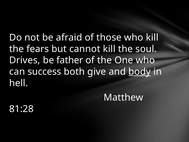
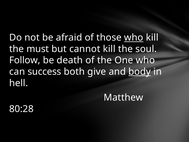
who underline: none -> present (134, 38)
fears: fears -> must (38, 49)
Drives: Drives -> Follow (25, 60)
father: father -> death (70, 60)
81:28: 81:28 -> 80:28 (21, 109)
